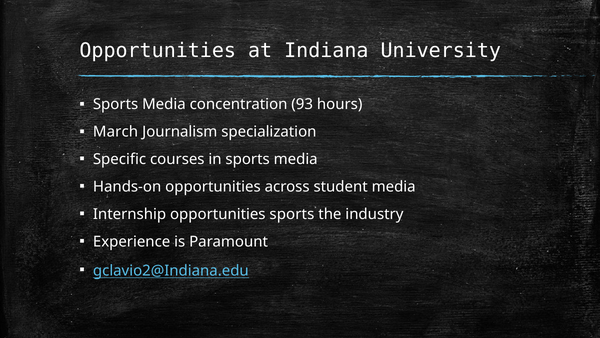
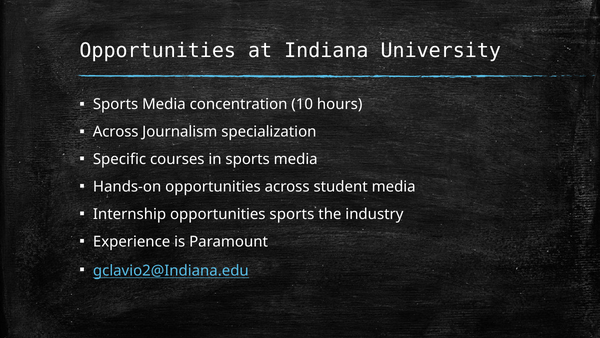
93: 93 -> 10 (302, 104)
March: March -> Across (116, 131)
